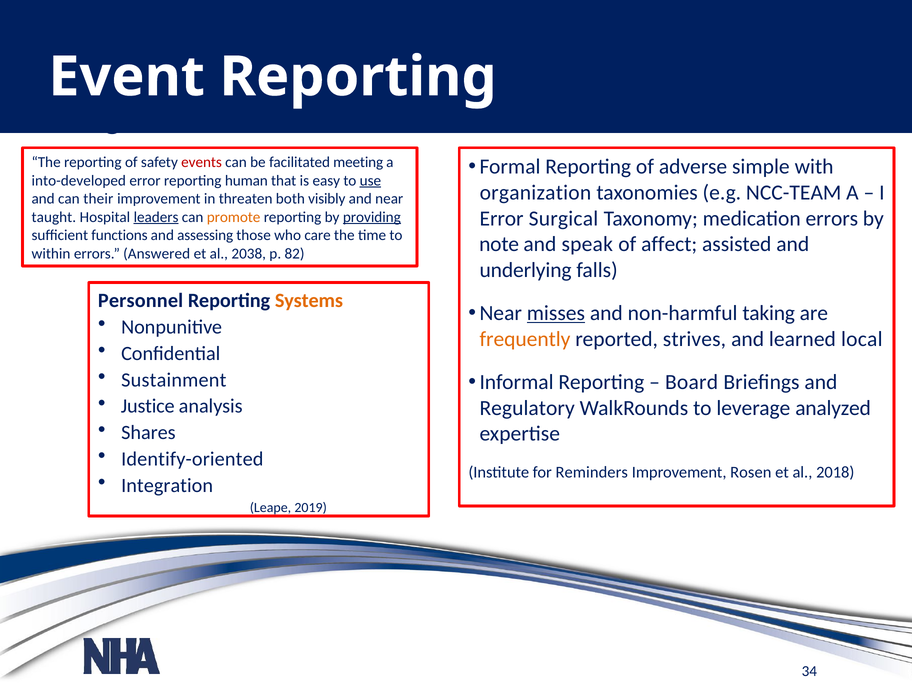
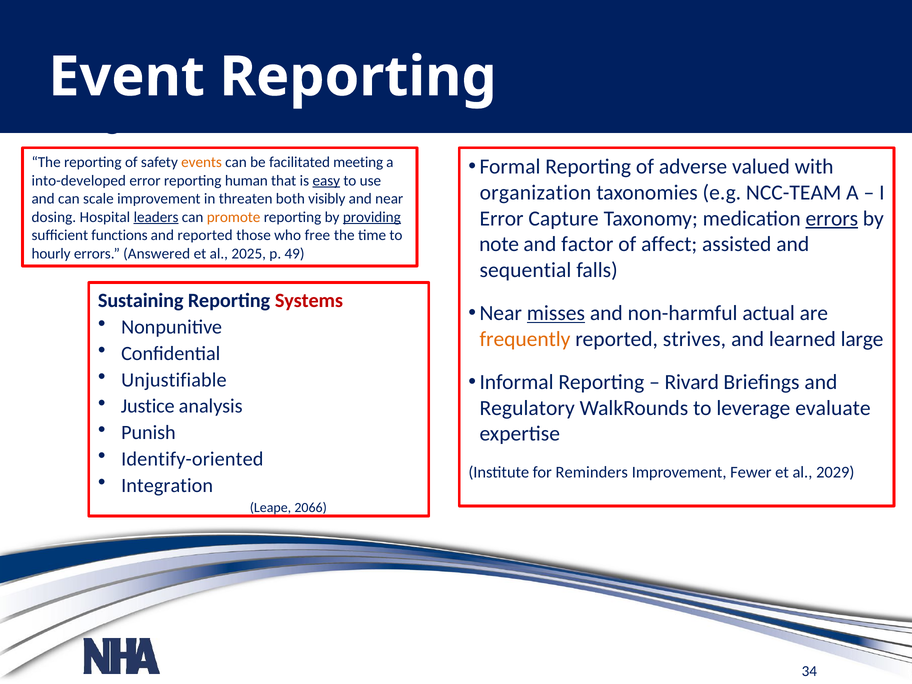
simple: simple -> valued (761, 167)
events colour: red -> orange (202, 162)
easy underline: none -> present (326, 181)
use underline: present -> none (370, 181)
their: their -> scale (98, 199)
Surgical: Surgical -> Capture (564, 218)
errors underline: none -> present (832, 218)
taught: taught -> dosing (54, 217)
and assessing: assessing -> reported (205, 235)
care: care -> free (317, 235)
speak: speak -> factor (587, 244)
within: within -> hourly (51, 254)
2038: 2038 -> 2025 (249, 254)
82: 82 -> 49 (295, 254)
underlying: underlying -> sequential (525, 270)
Personnel: Personnel -> Sustaining (141, 301)
Systems colour: orange -> red (309, 301)
taking: taking -> actual (769, 313)
local: local -> large (862, 339)
Sustainment: Sustainment -> Unjustifiable (174, 380)
Board: Board -> Rivard (692, 382)
analyzed: analyzed -> evaluate (833, 408)
Shares: Shares -> Punish (148, 433)
Rosen: Rosen -> Fewer (751, 473)
2018: 2018 -> 2029 (835, 473)
2019: 2019 -> 2066 (311, 508)
